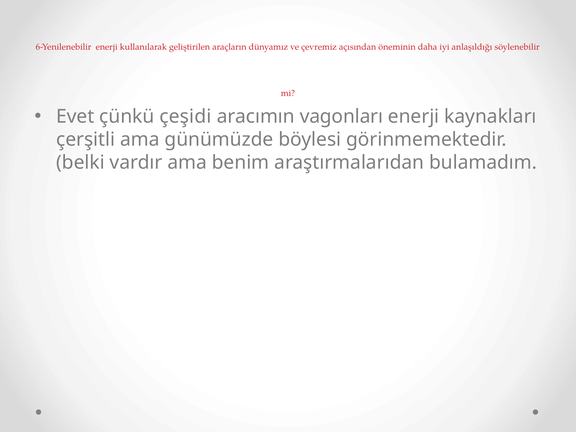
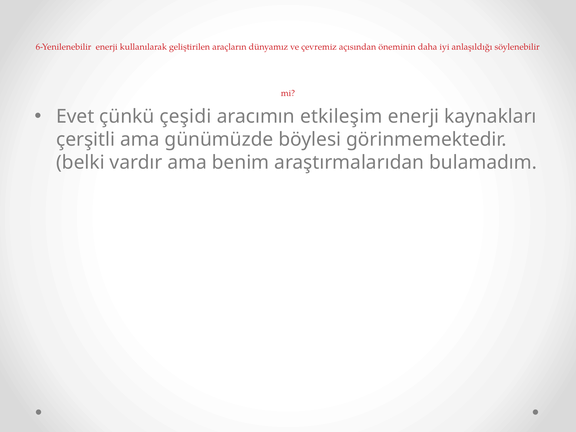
vagonları: vagonları -> etkileşim (341, 117)
